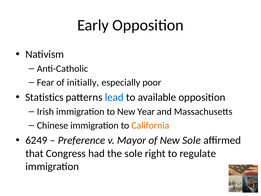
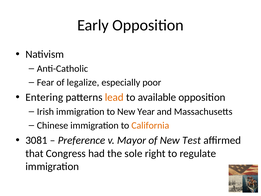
initially: initially -> legalize (83, 82)
Statistics: Statistics -> Entering (44, 97)
lead colour: blue -> orange (114, 97)
6249: 6249 -> 3081 (36, 140)
New Sole: Sole -> Test (192, 140)
